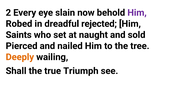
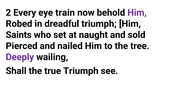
slain: slain -> train (65, 13)
dreadful rejected: rejected -> triumph (99, 24)
Deeply colour: orange -> purple (20, 57)
